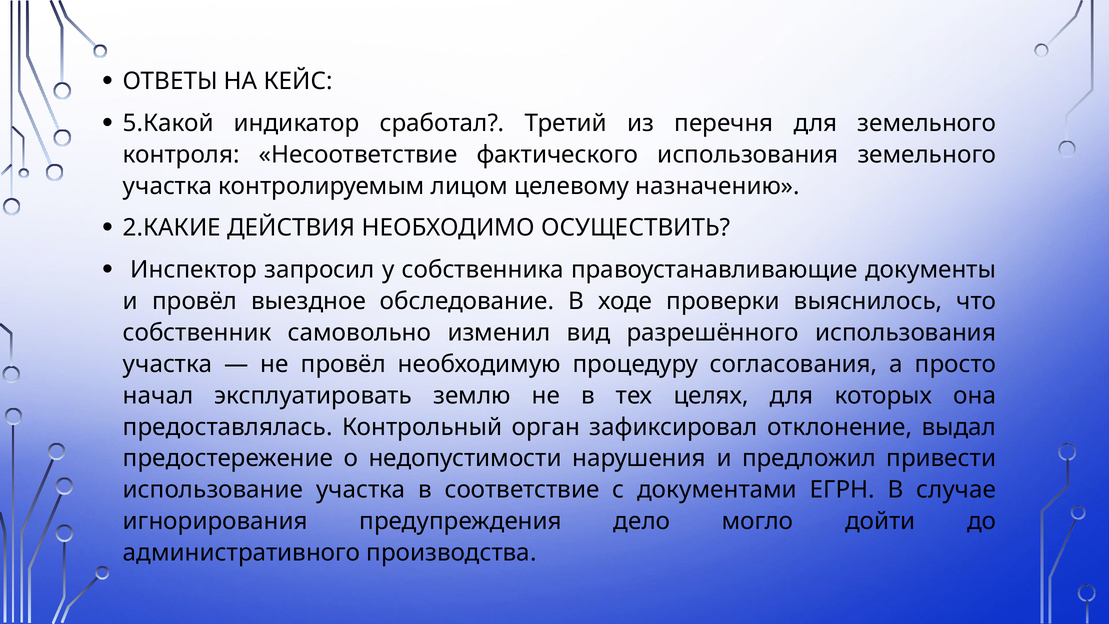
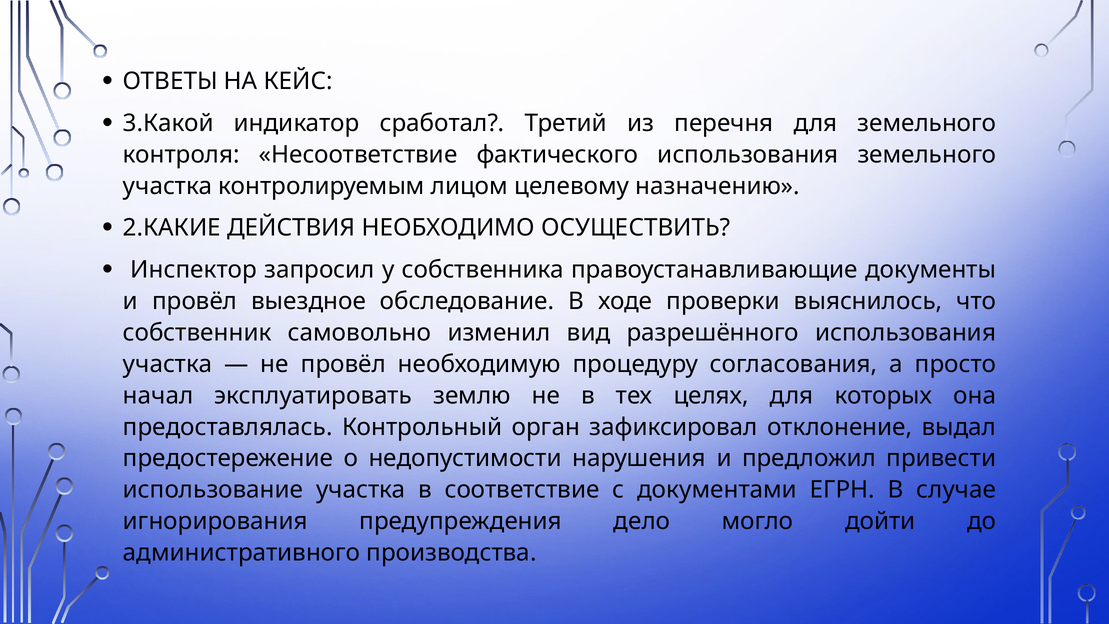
5.Какой: 5.Какой -> 3.Какой (168, 123)
